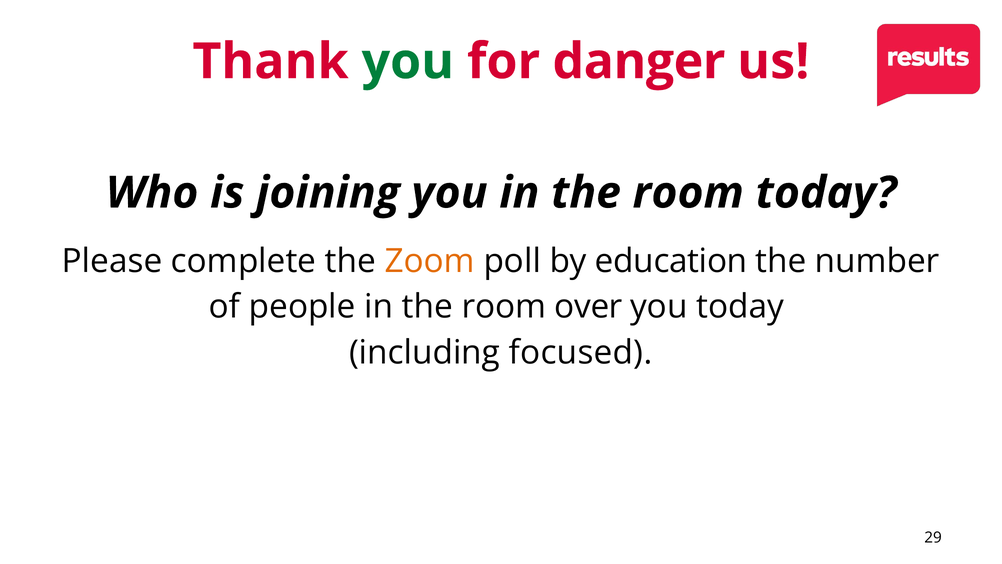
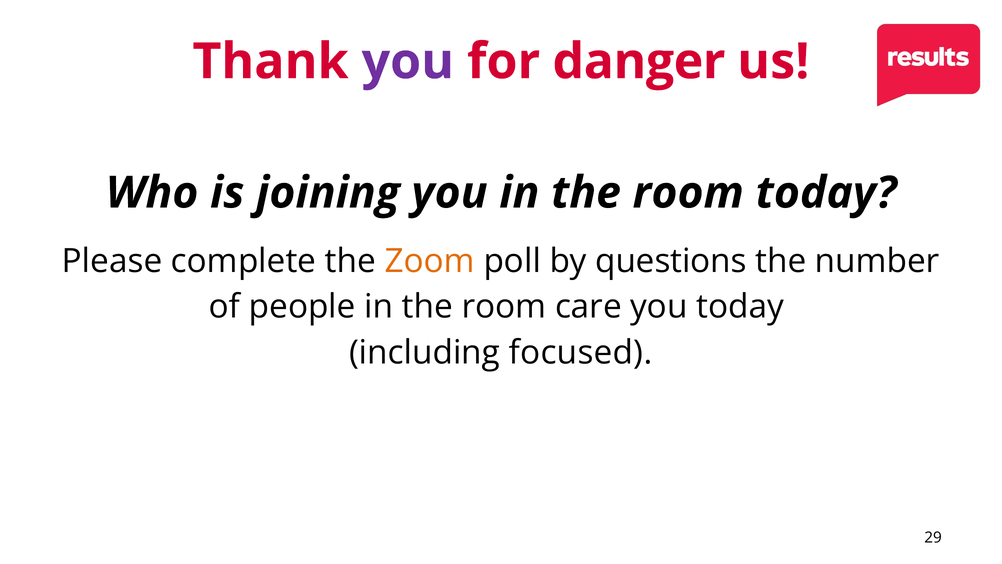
you colour: green -> purple (408, 62)
education: education -> questions (671, 261)
over: over -> care (588, 307)
